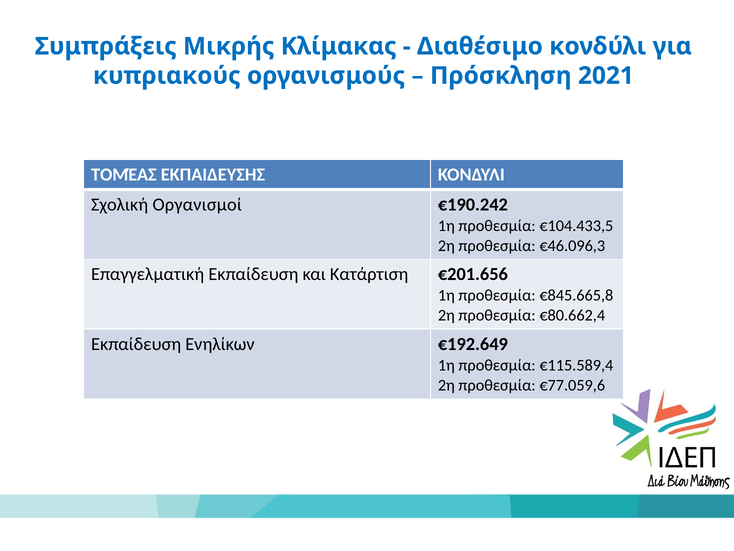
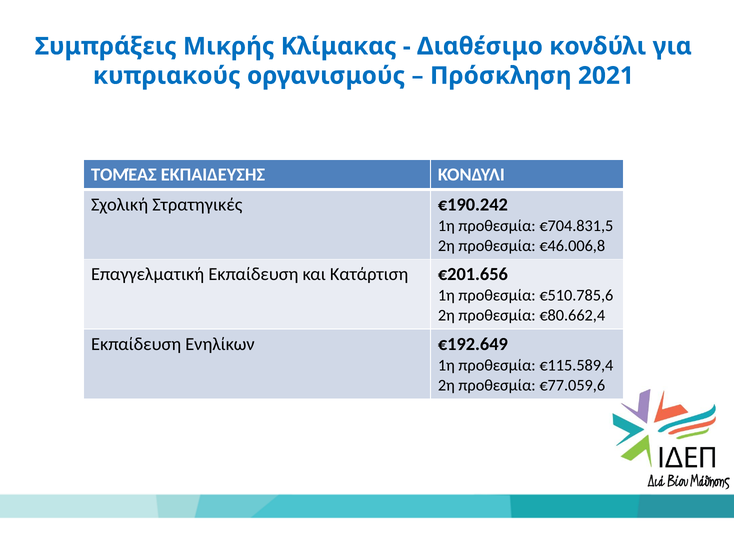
Οργανισμοί: Οργανισμοί -> Στρατηγικές (197, 205)
€104.433,5: €104.433,5 -> €704.831,5 (576, 226)
€46.096,3: €46.096,3 -> €46.006,8 (572, 246)
€845.665,8: €845.665,8 -> €510.785,6 (576, 295)
